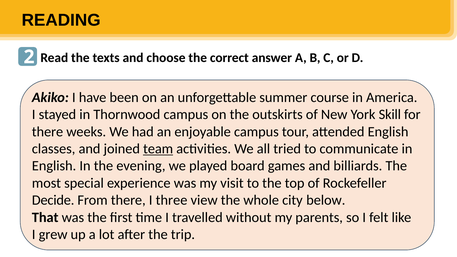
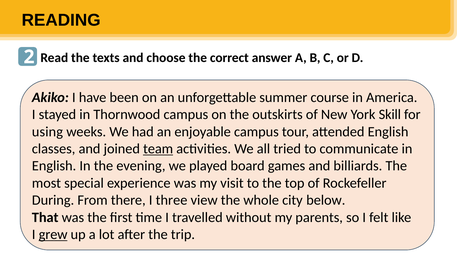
there: there -> using (47, 132)
Decide: Decide -> During (53, 200)
grew underline: none -> present (53, 235)
